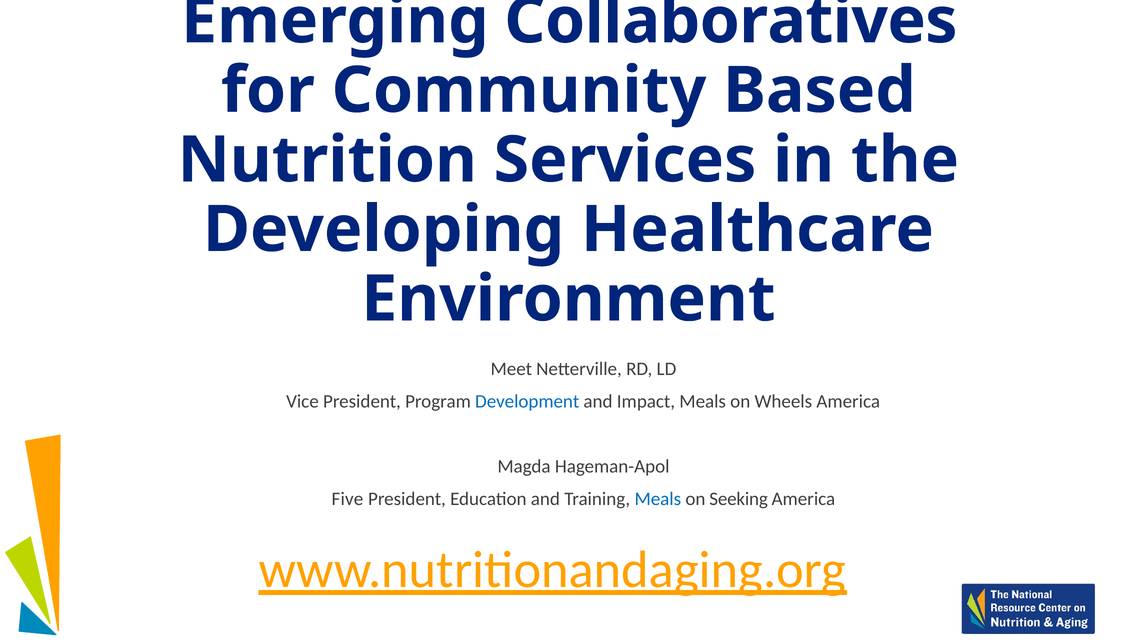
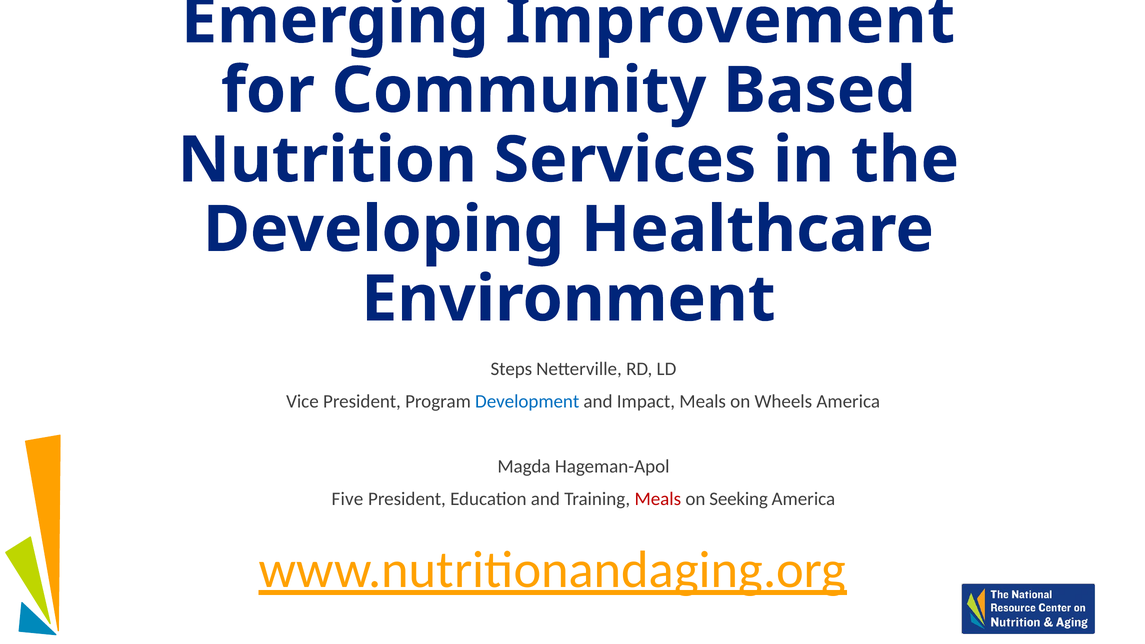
Collaboratives: Collaboratives -> Improvement (730, 21)
Meet: Meet -> Steps (511, 369)
Meals colour: blue -> red (658, 499)
